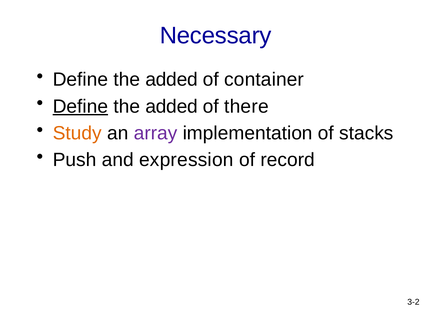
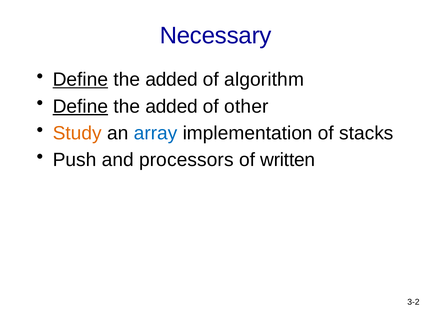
Define underline: none -> present (80, 80)
container: container -> algorithm (264, 80)
there: there -> other (247, 106)
array colour: purple -> blue (156, 133)
expression: expression -> processors (186, 160)
record: record -> written (288, 160)
